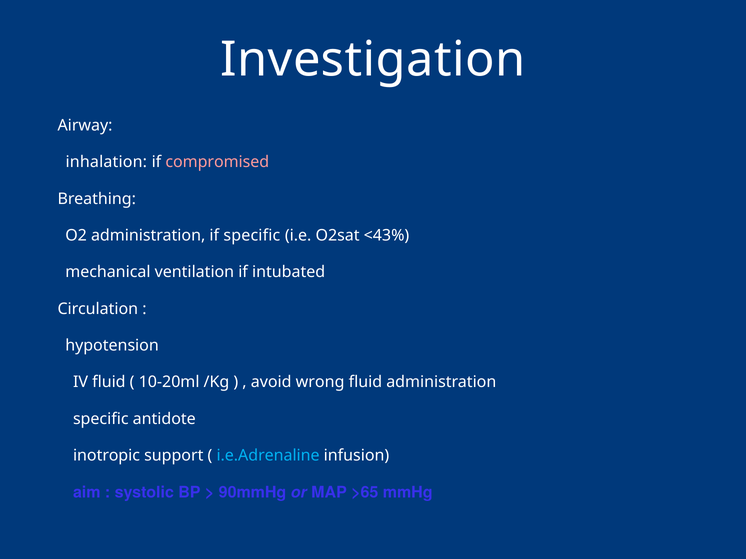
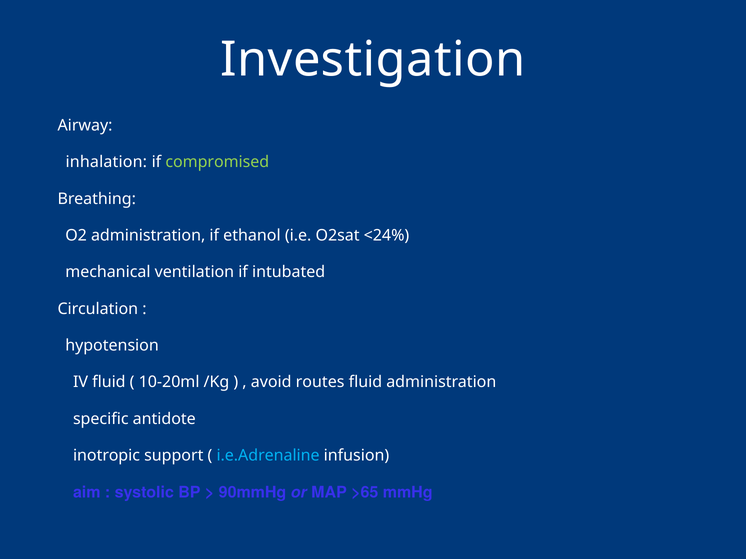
compromised colour: pink -> light green (217, 162)
if specific: specific -> ethanol (252, 236)
<43%: <43% -> <24% (386, 236)
wrong: wrong -> routes (320, 383)
